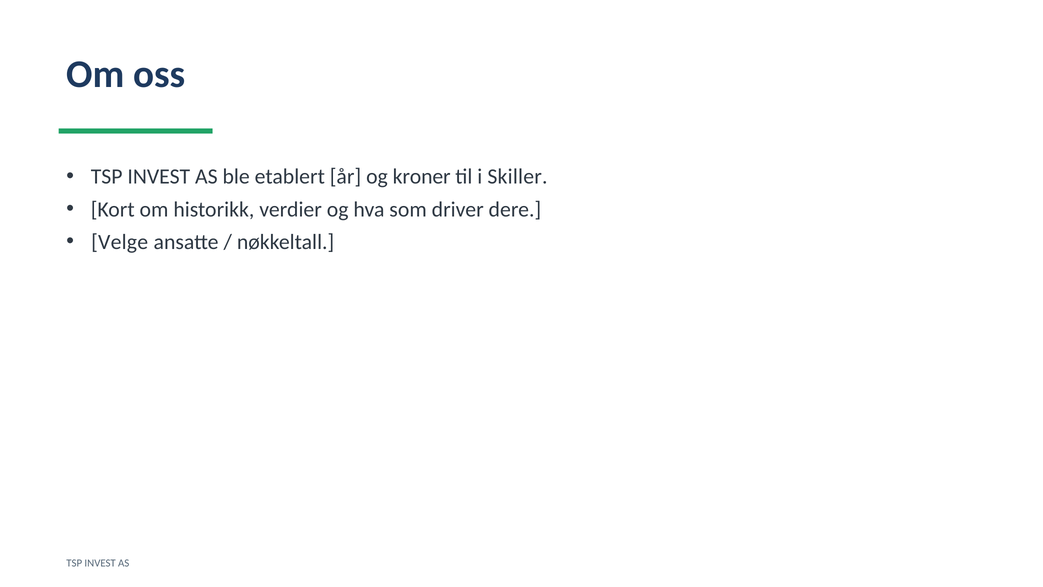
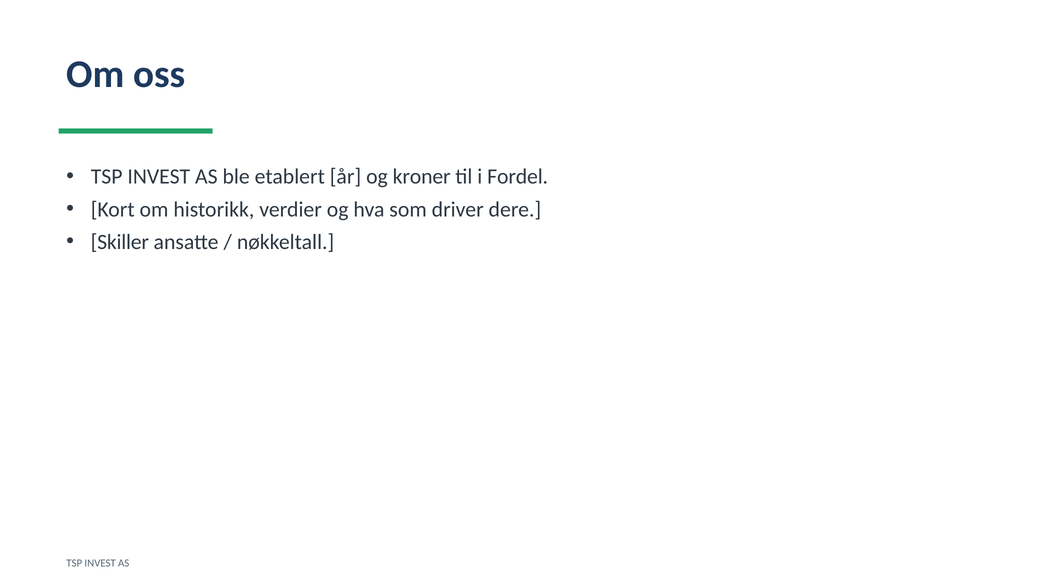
Skiller: Skiller -> Fordel (518, 177)
Velge: Velge -> Skiller (120, 242)
